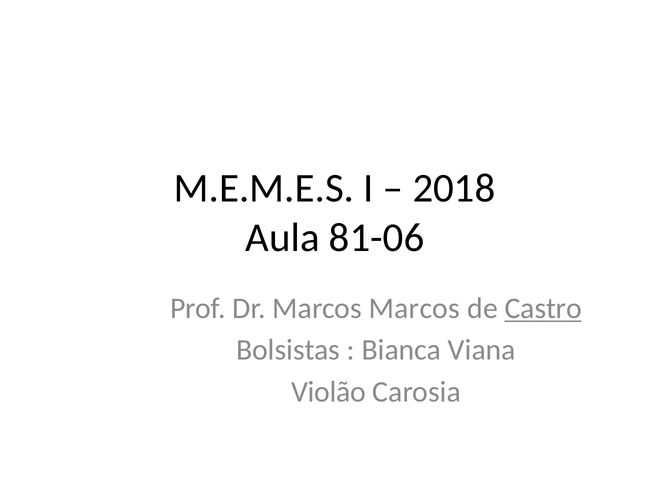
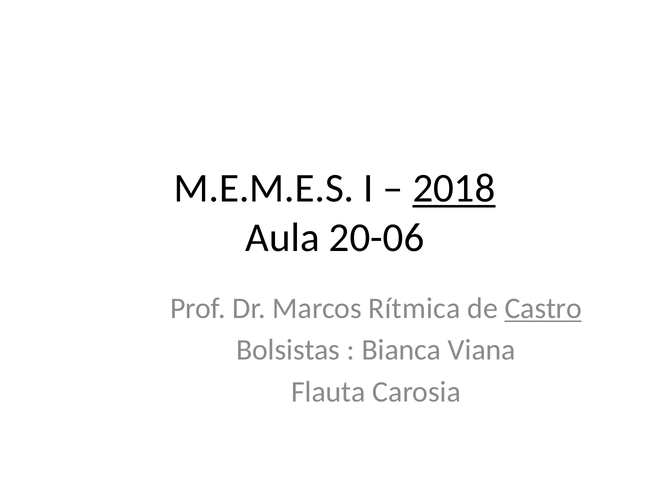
2018 underline: none -> present (454, 188)
81-06: 81-06 -> 20-06 (377, 237)
Marcos Marcos: Marcos -> Rítmica (414, 308)
Violão: Violão -> Flauta (328, 391)
